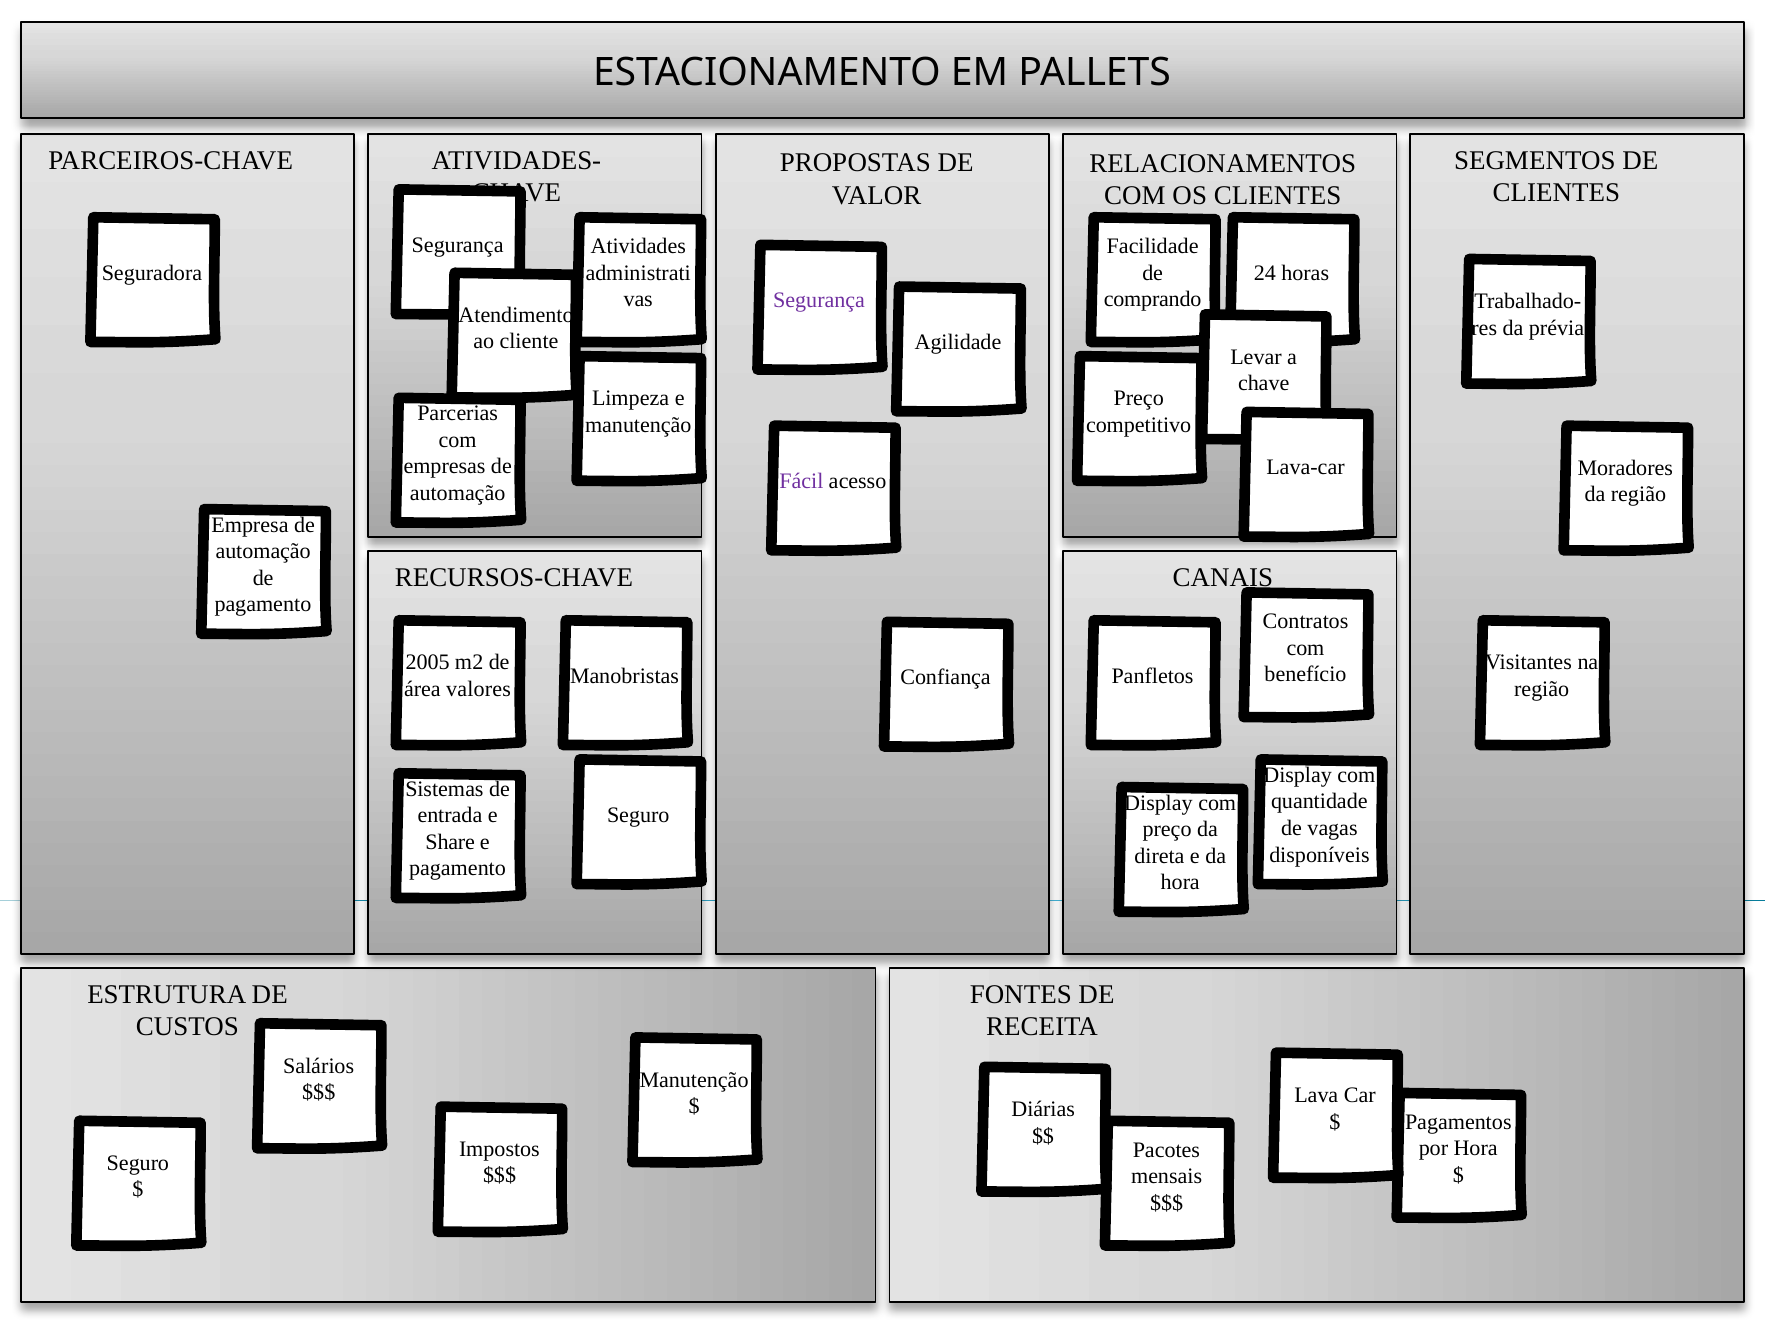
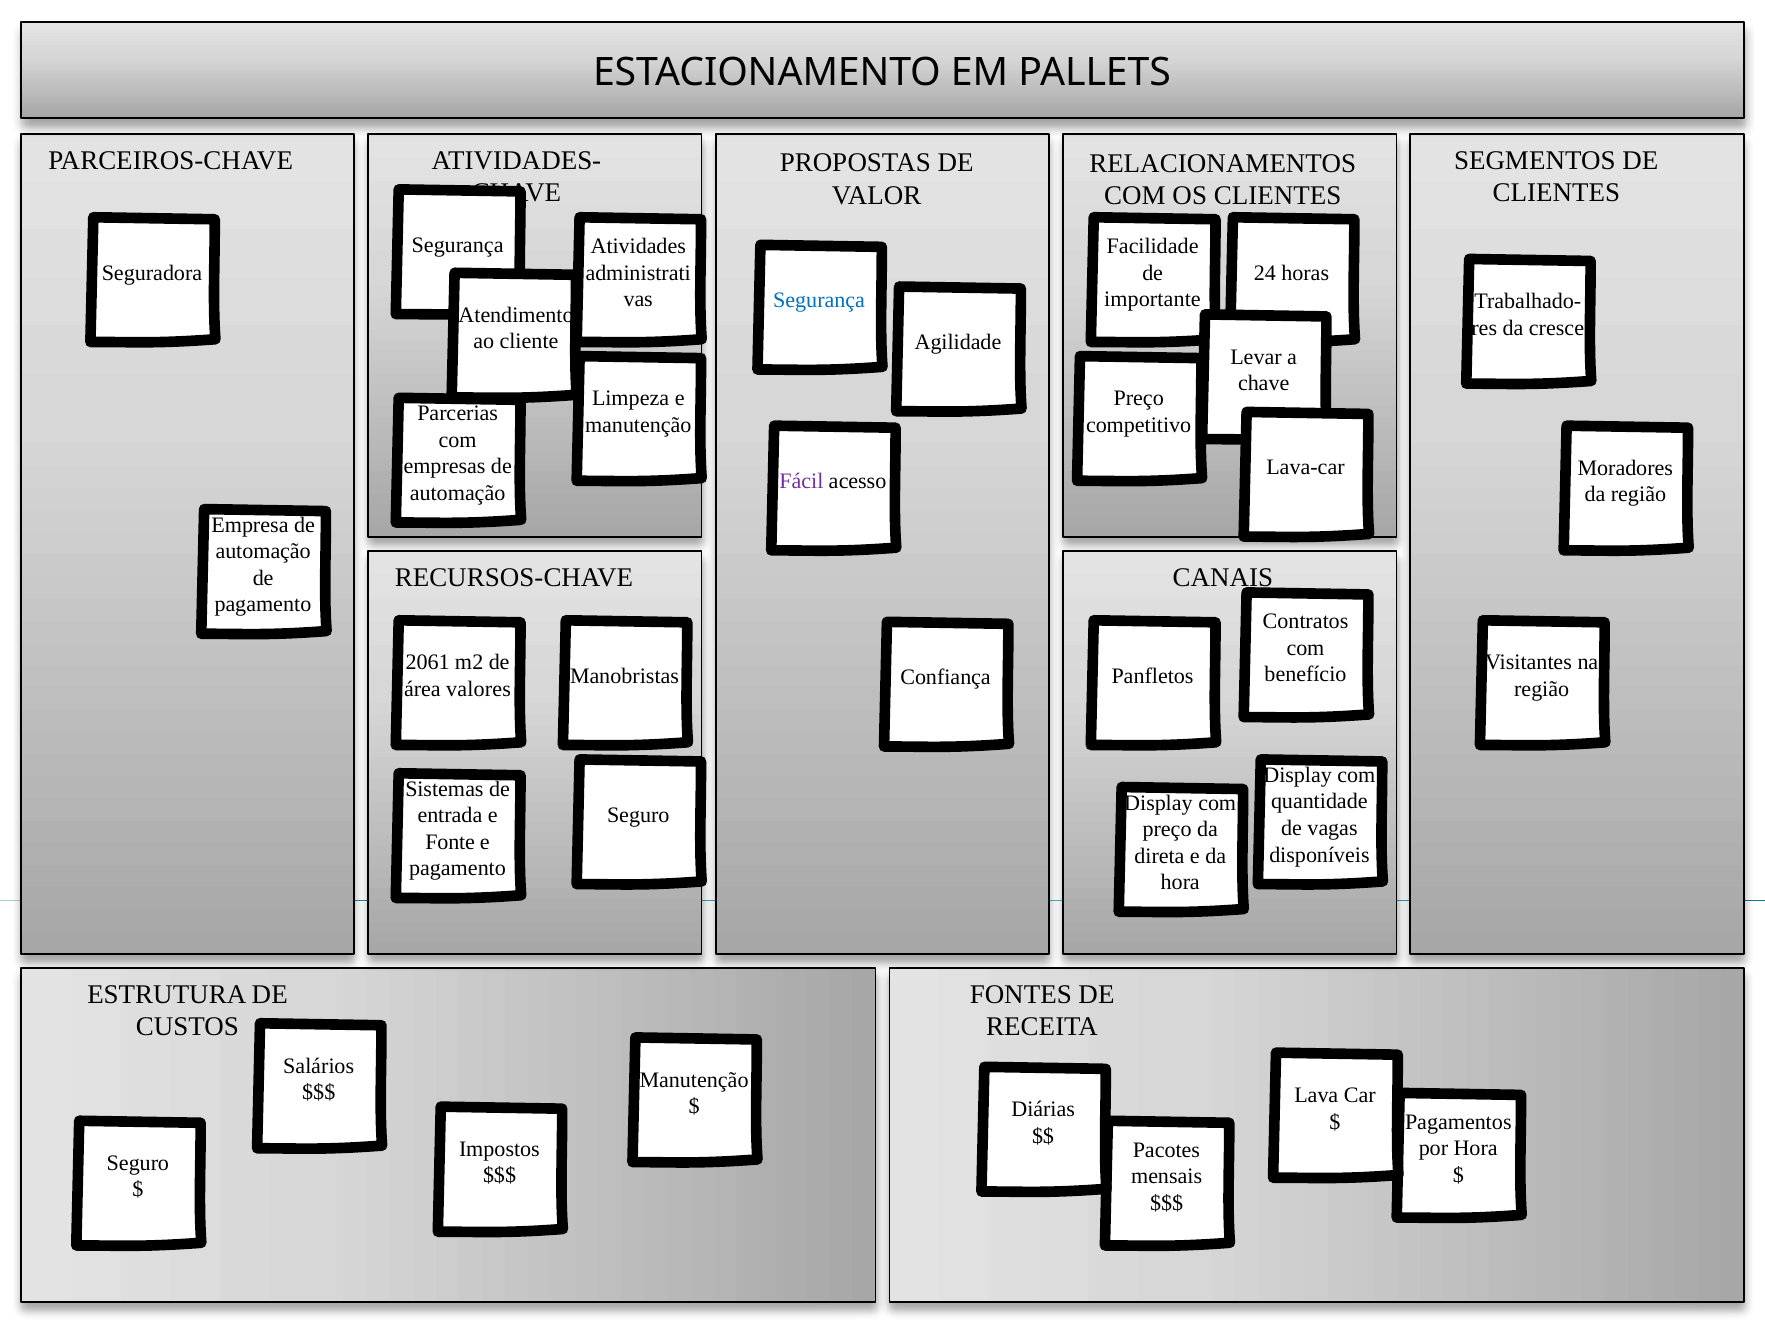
comprando: comprando -> importante (1152, 299)
Segurança colour: purple -> blue (819, 300)
prévia: prévia -> cresce (1556, 328)
2005: 2005 -> 2061 (428, 663)
Share: Share -> Fonte (450, 842)
